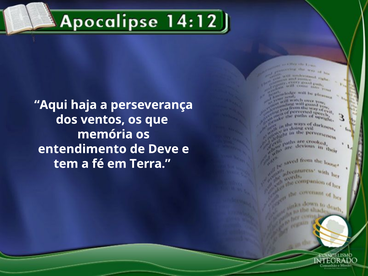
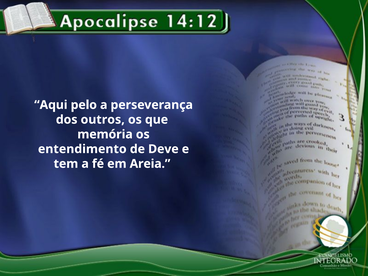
haja: haja -> pelo (84, 105)
ventos: ventos -> outros (103, 120)
Terra: Terra -> Areia (150, 164)
